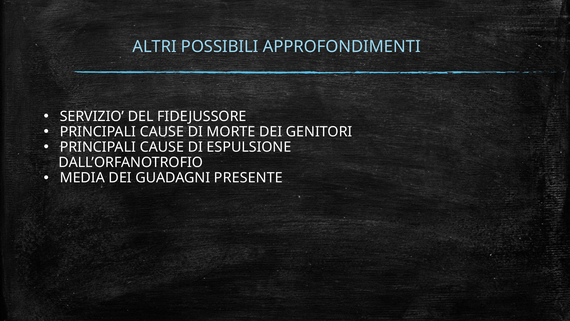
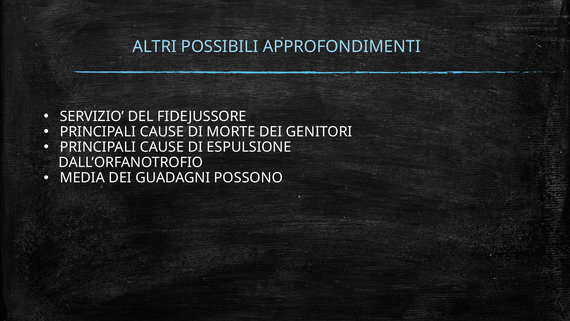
PRESENTE: PRESENTE -> POSSONO (248, 178)
